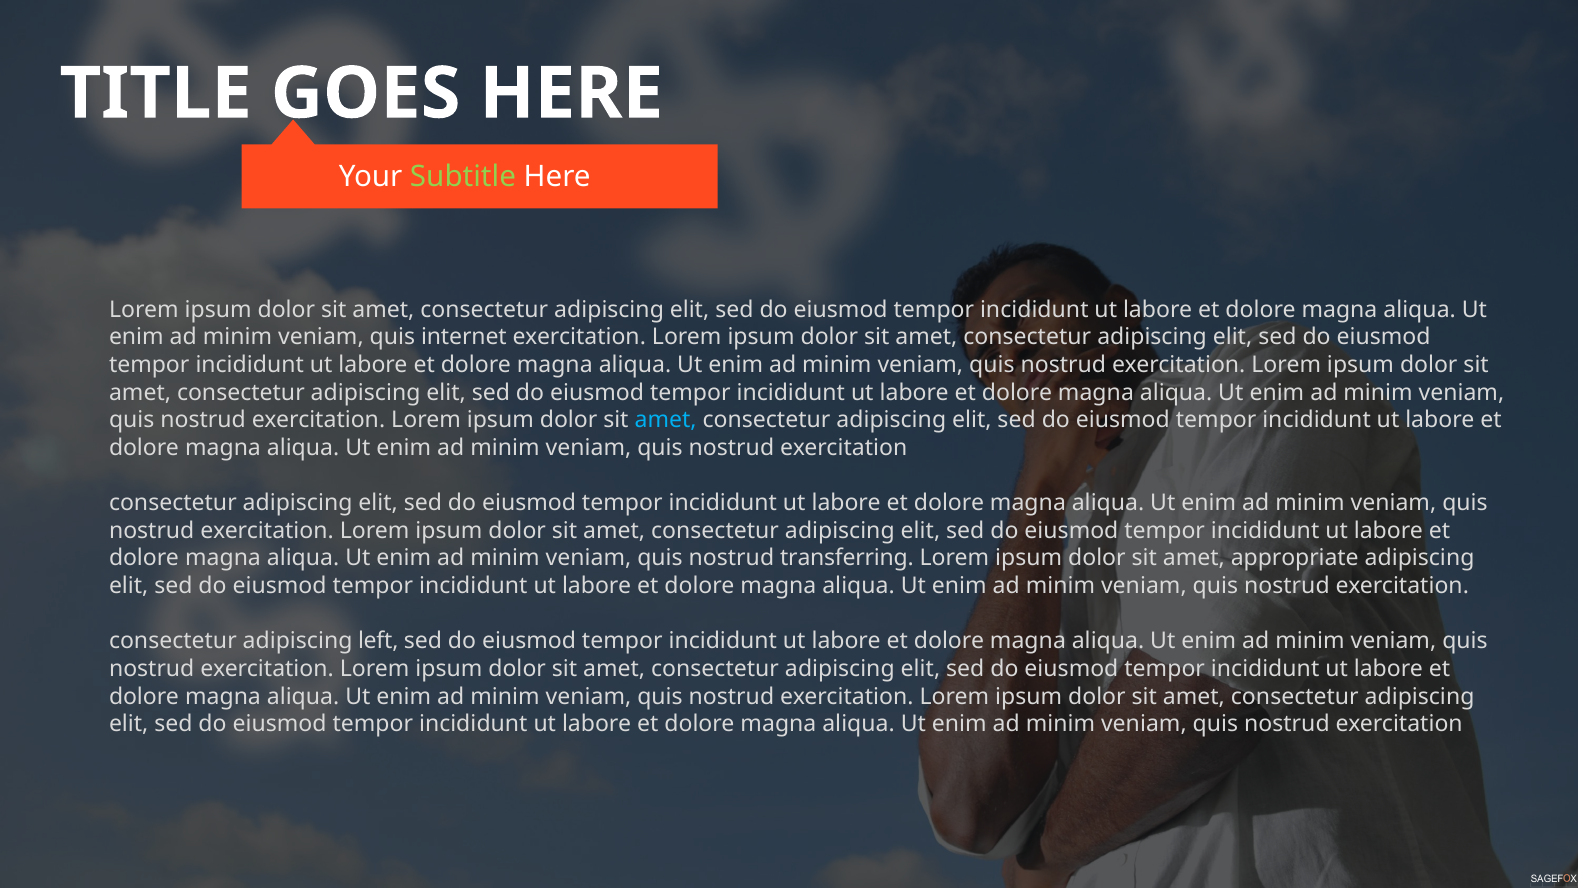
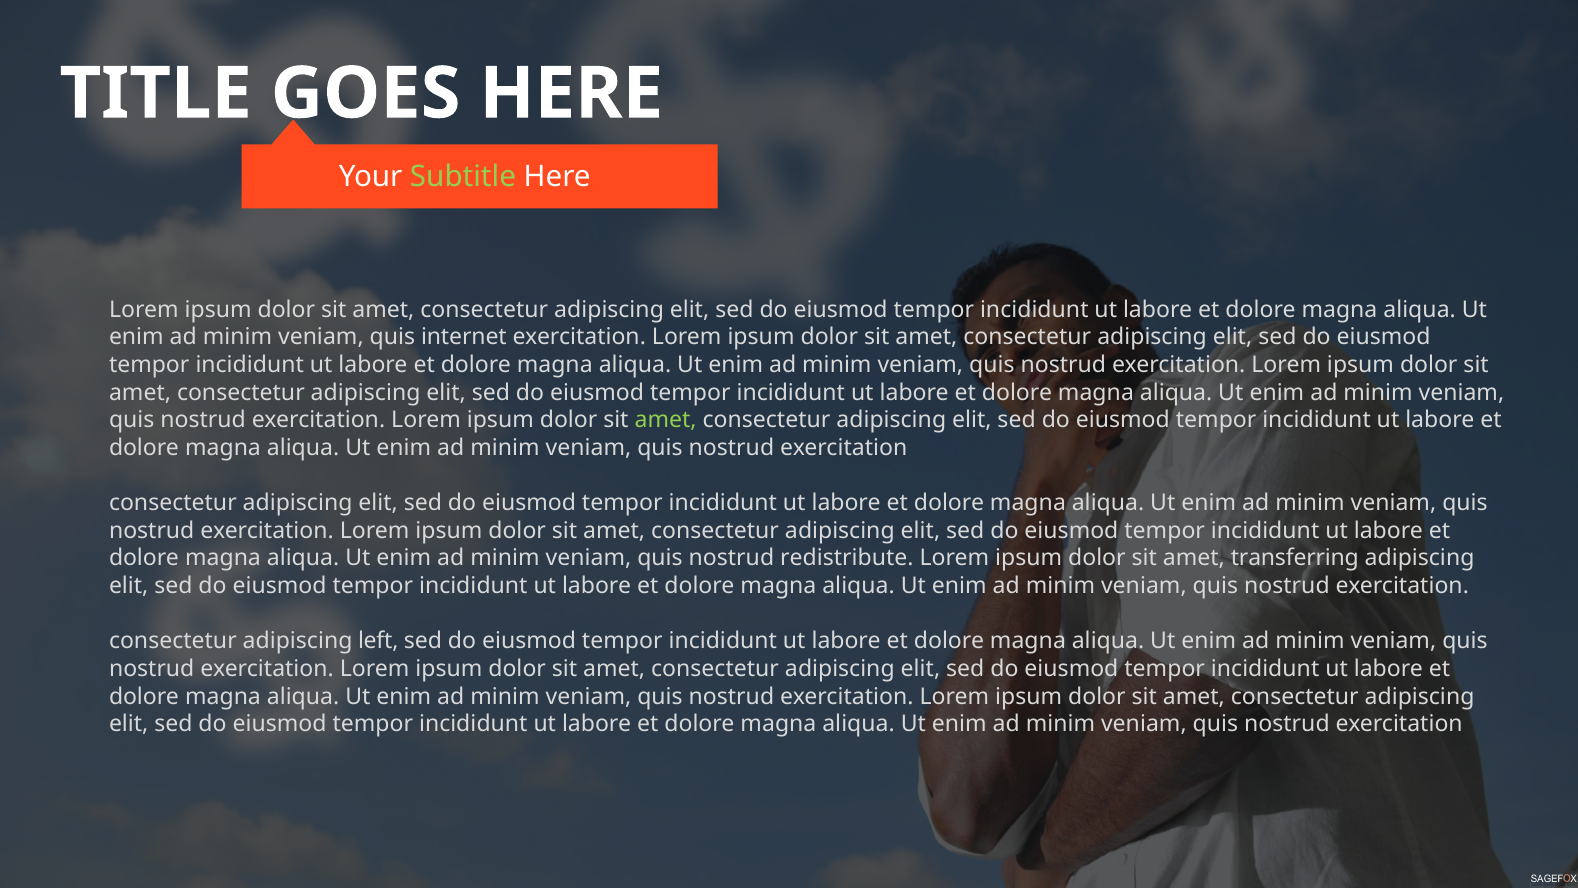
amet colour: light blue -> light green (666, 420)
transferring: transferring -> redistribute (847, 558)
appropriate: appropriate -> transferring (1295, 558)
